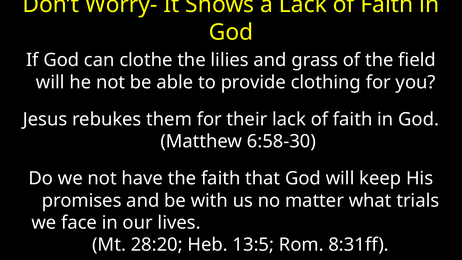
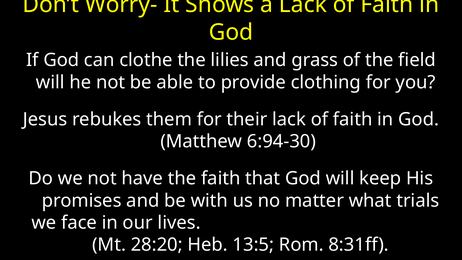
6:58-30: 6:58-30 -> 6:94-30 (281, 141)
